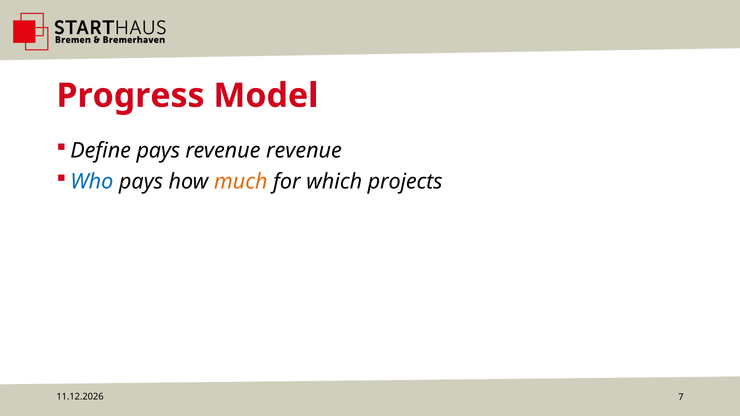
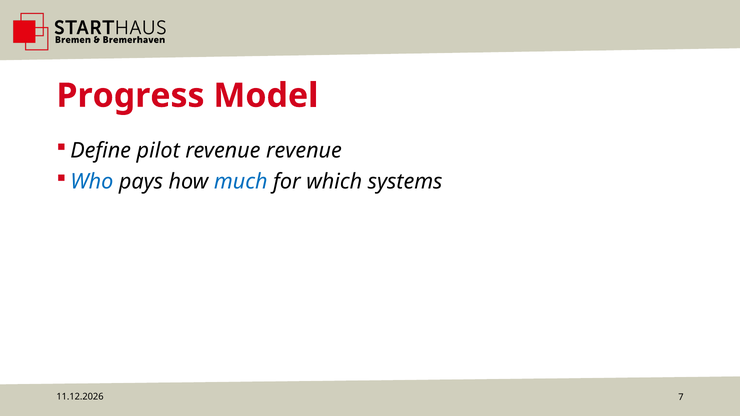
Define pays: pays -> pilot (158, 151)
much colour: orange -> blue (241, 182)
projects: projects -> systems (405, 182)
